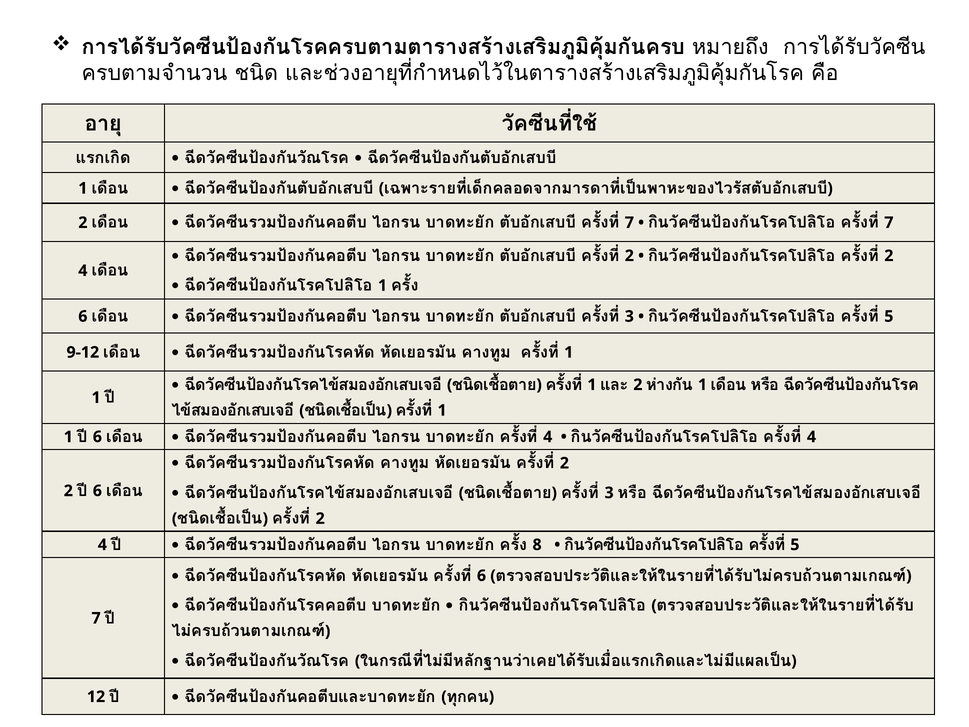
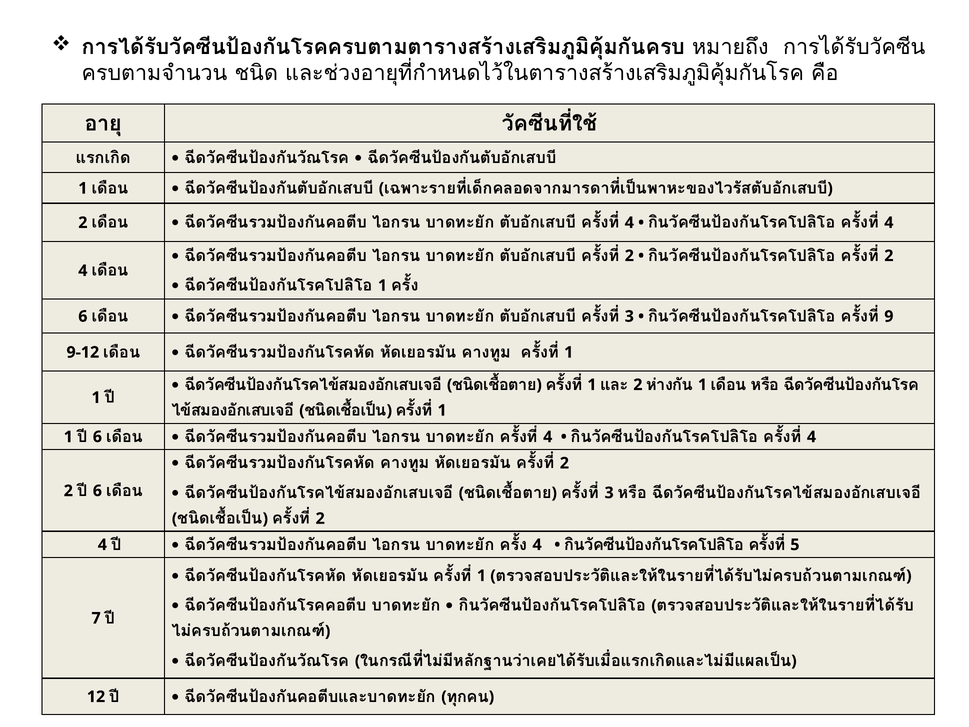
7: 7 -> 4 (629, 223)
7: 7 -> 4 (889, 223)
5: 5 -> 9 (889, 316)
8: 8 -> 4 (537, 545)
6: 6 -> 1 (482, 576)
